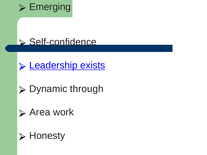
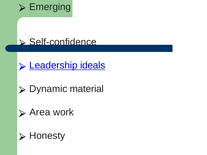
exists: exists -> ideals (93, 66)
through: through -> material (87, 89)
